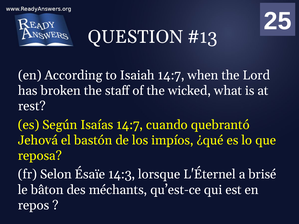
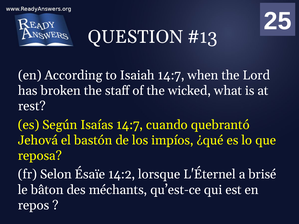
14:3: 14:3 -> 14:2 (122, 175)
